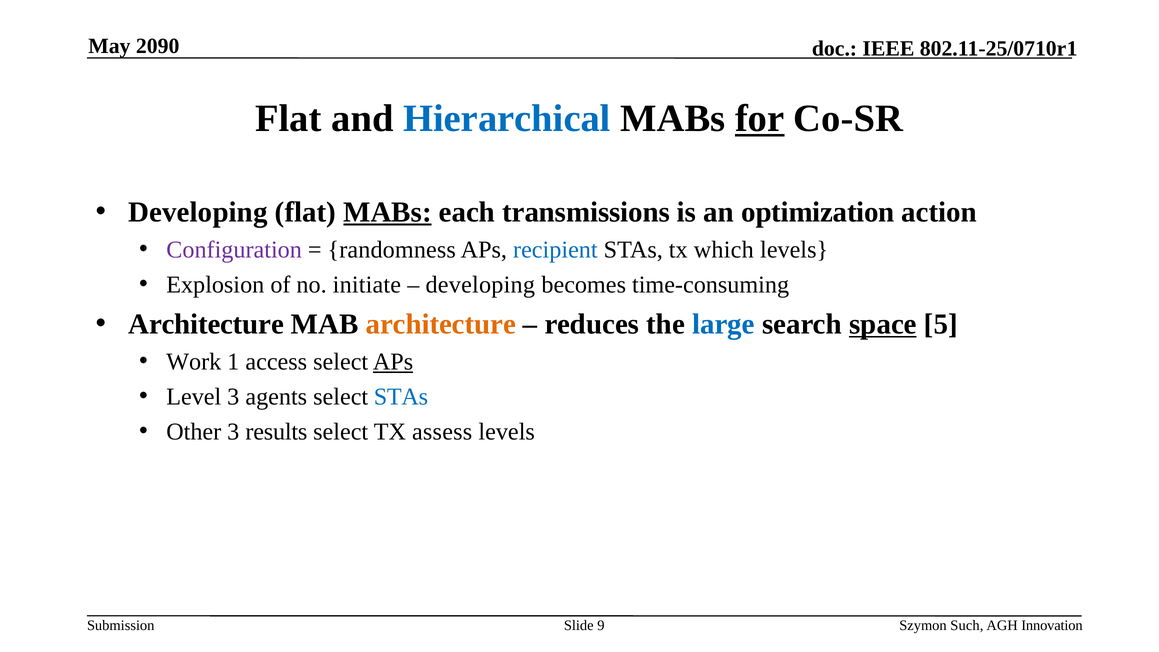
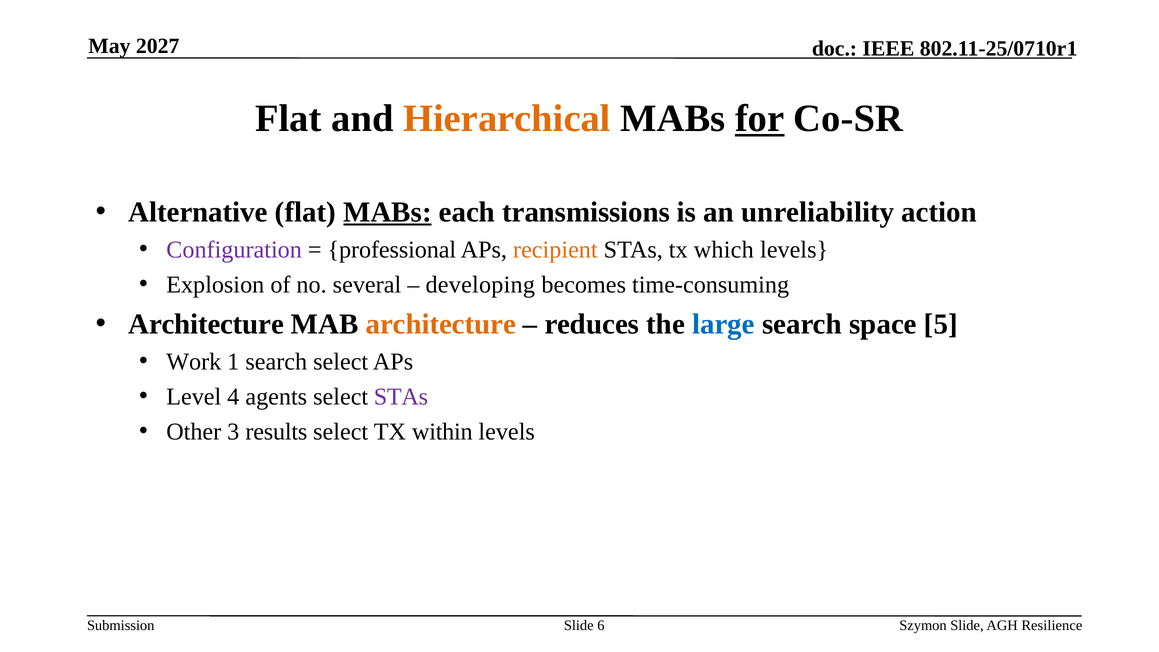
2090: 2090 -> 2027 (158, 46)
Hierarchical colour: blue -> orange (507, 118)
Developing: Developing -> Alternative (198, 212)
optimization: optimization -> unreliability (818, 212)
randomness: randomness -> professional (392, 250)
recipient colour: blue -> orange (555, 250)
initiate: initiate -> several (367, 285)
space underline: present -> none (883, 324)
1 access: access -> search (276, 362)
APs underline: present -> none (393, 362)
Level 3: 3 -> 4 (233, 397)
STAs colour: blue -> purple (401, 397)
assess: assess -> within (442, 432)
9: 9 -> 6 (601, 625)
Szymon Such: Such -> Slide (967, 625)
Innovation: Innovation -> Resilience (1052, 625)
